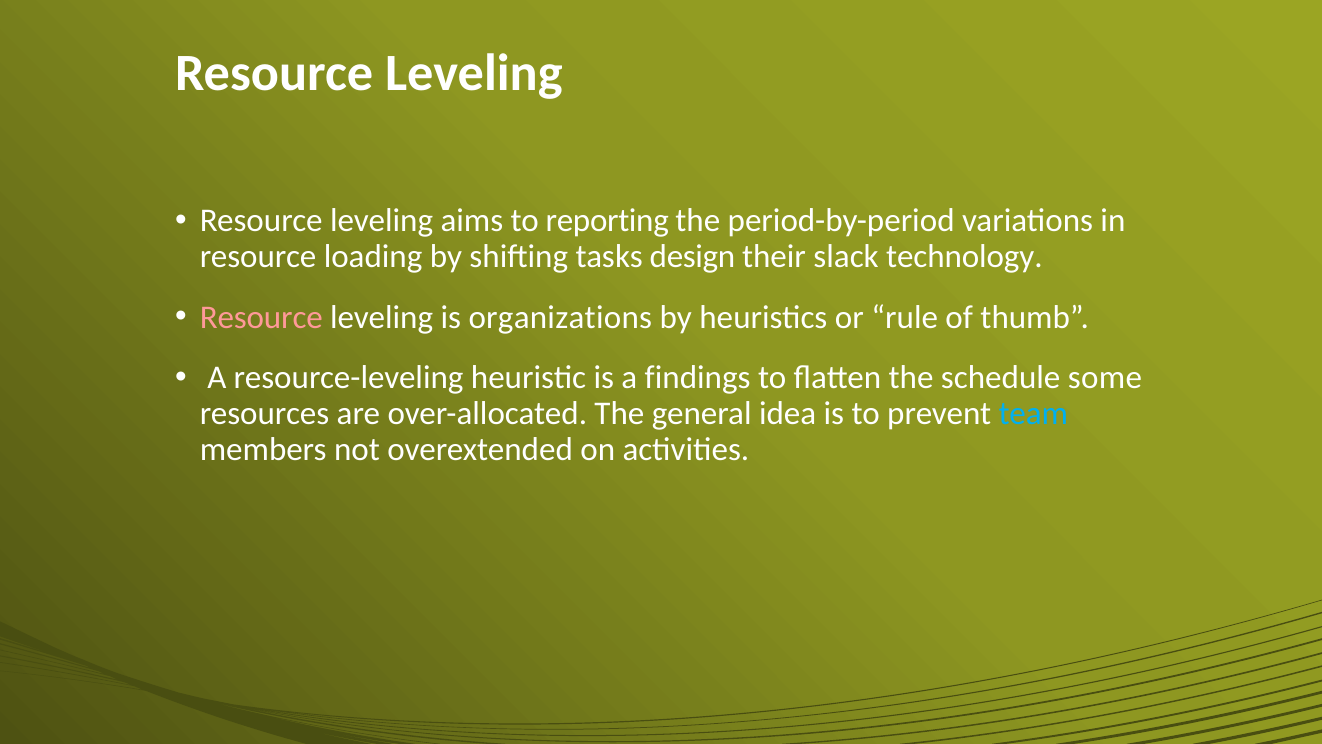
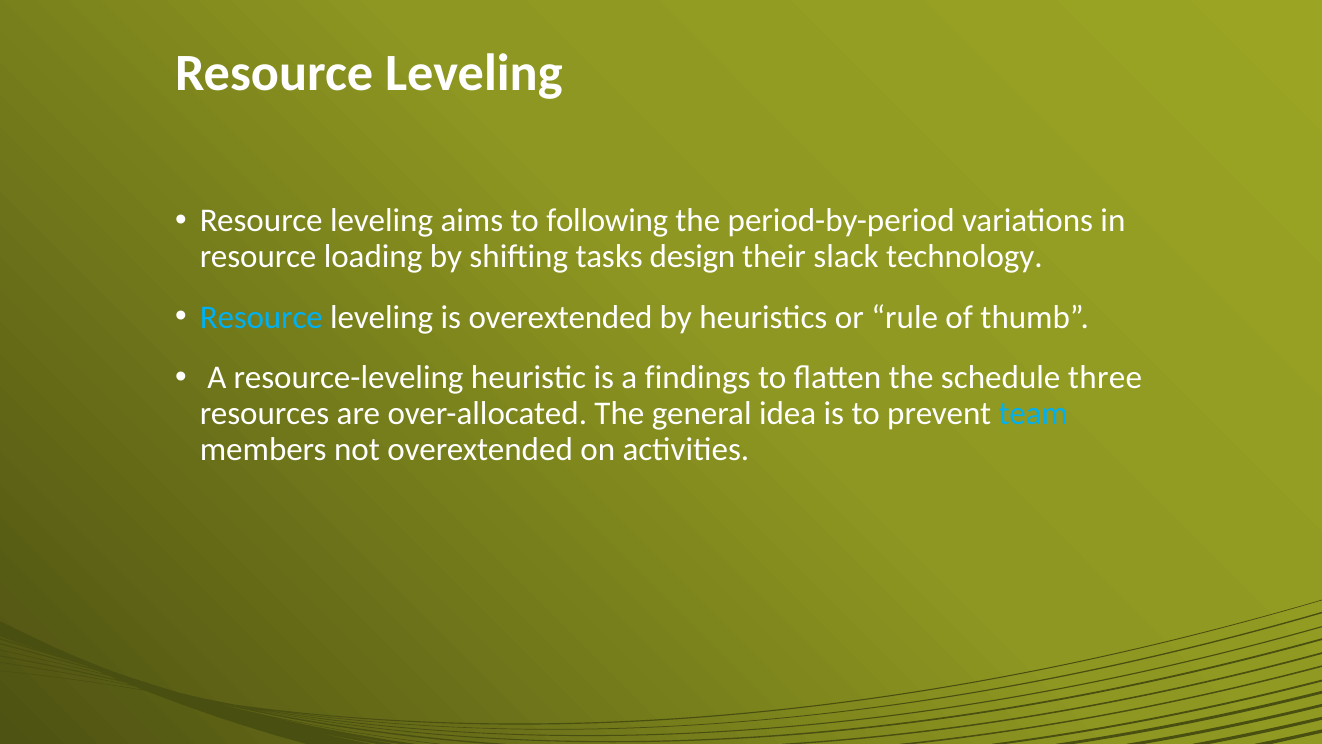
reporting: reporting -> following (607, 221)
Resource colour: pink -> light blue (261, 317)
is organizations: organizations -> overextended (561, 317)
some: some -> three (1105, 378)
